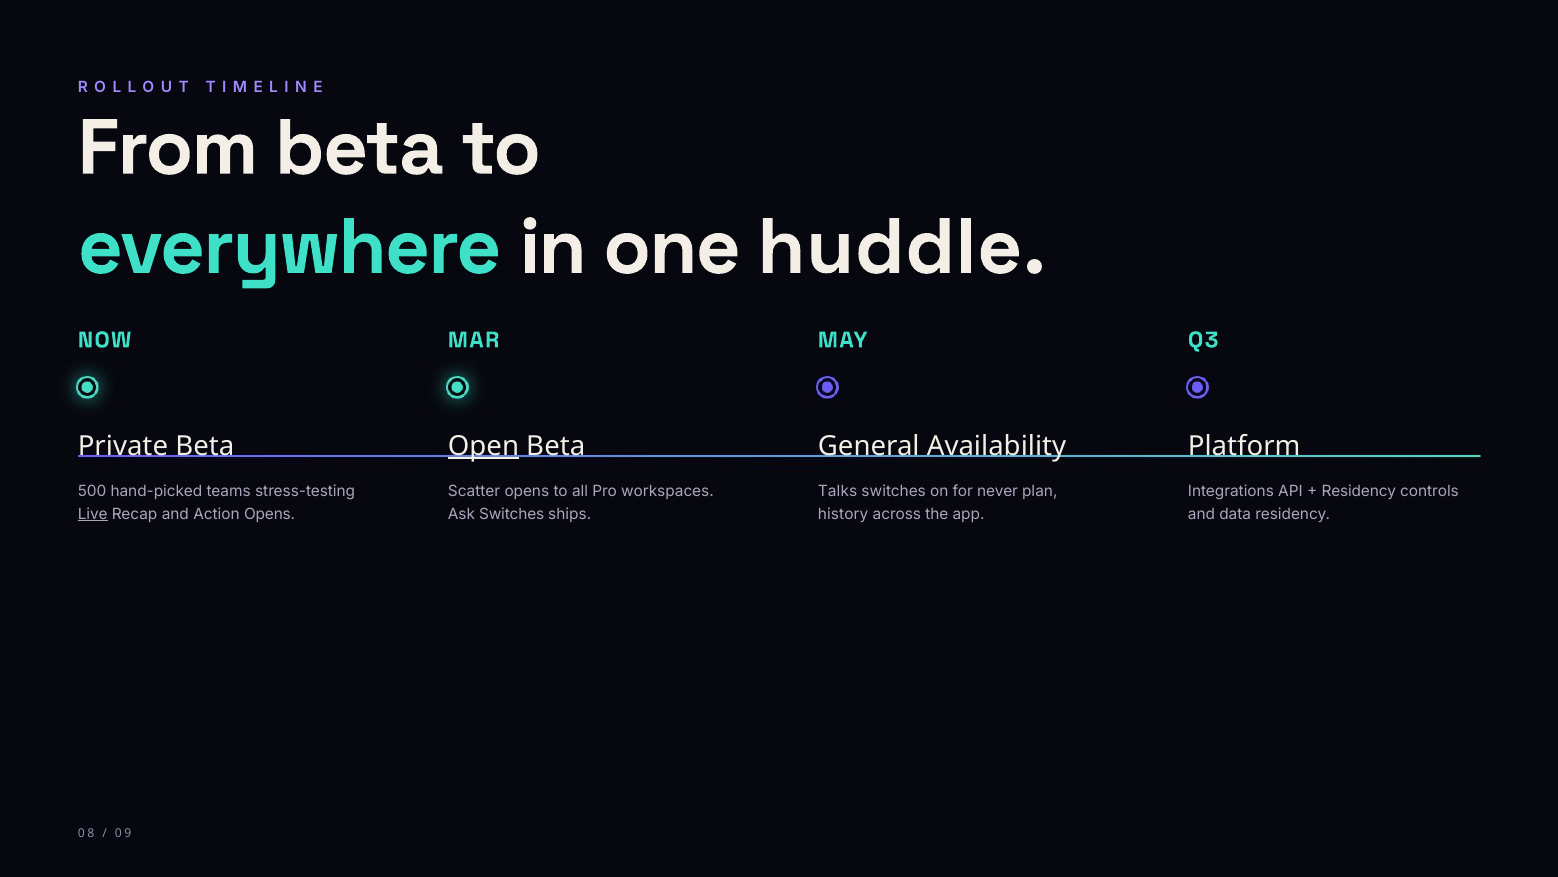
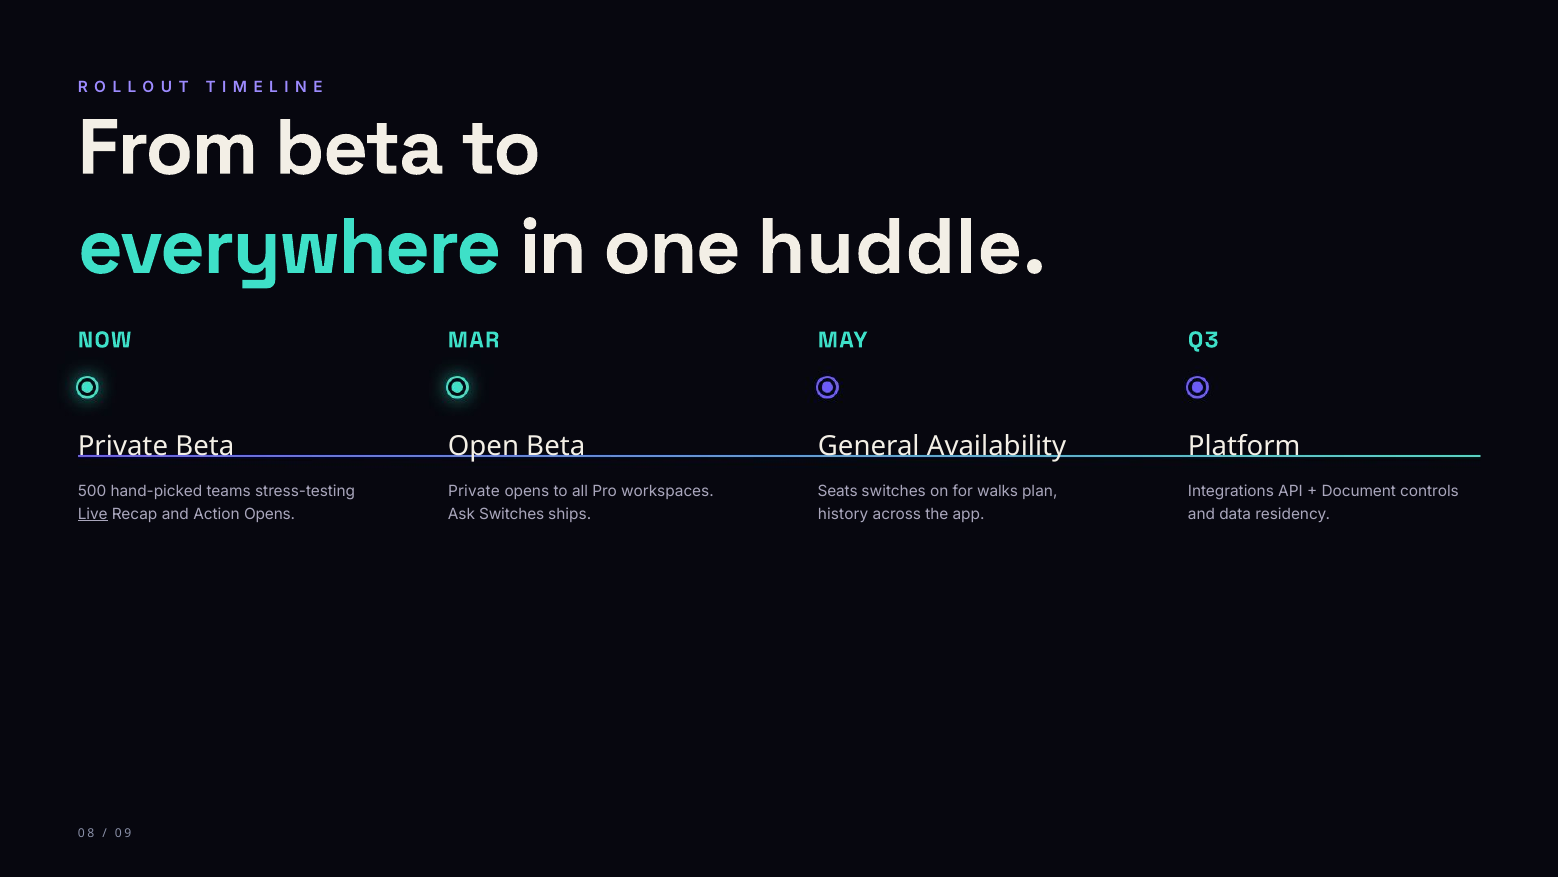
Open underline: present -> none (484, 446)
Scatter: Scatter -> Private (474, 491)
Talks: Talks -> Seats (838, 491)
never: never -> walks (998, 491)
Residency: Residency -> Document (1359, 491)
